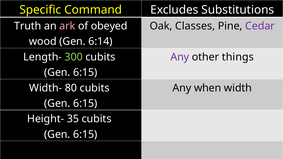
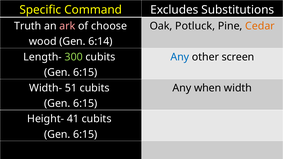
obeyed: obeyed -> choose (109, 26)
Classes: Classes -> Potluck (195, 26)
Cedar colour: purple -> orange (260, 26)
Any colour: purple -> blue (180, 57)
things: things -> screen (238, 57)
80: 80 -> 51 (71, 88)
35: 35 -> 41 (73, 119)
